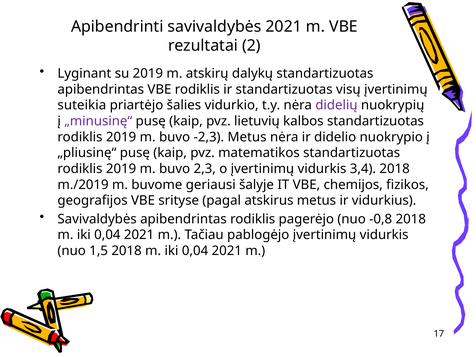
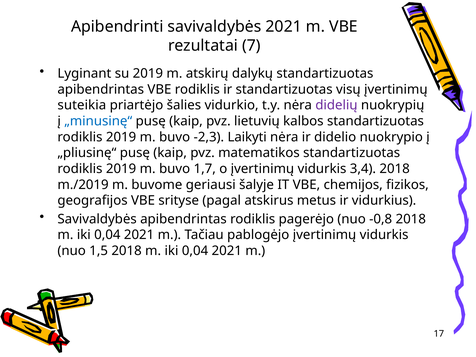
2: 2 -> 7 (251, 46)
„minusinę“ colour: purple -> blue (98, 121)
-2,3 Metus: Metus -> Laikyti (247, 137)
2,3: 2,3 -> 1,7 (205, 169)
